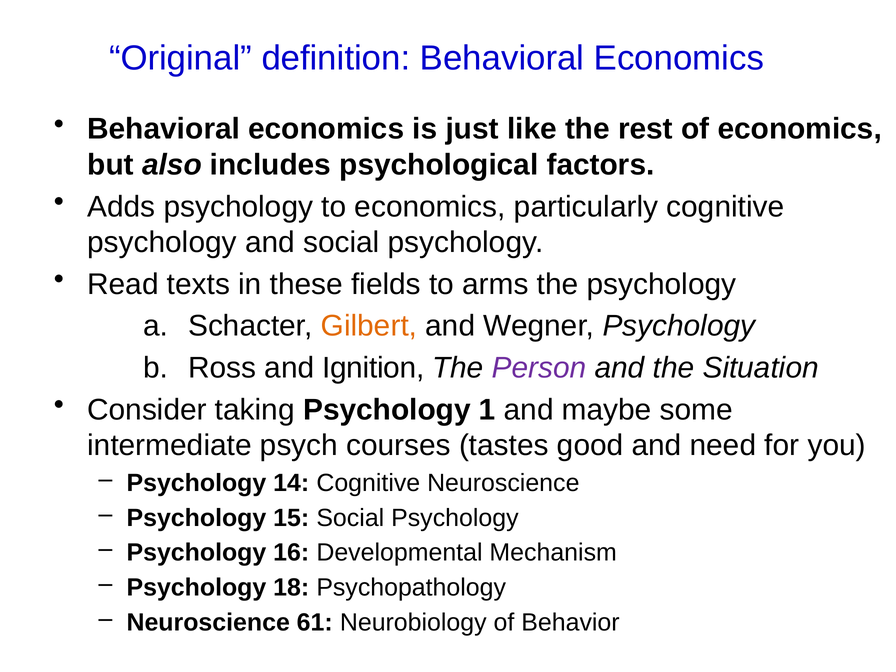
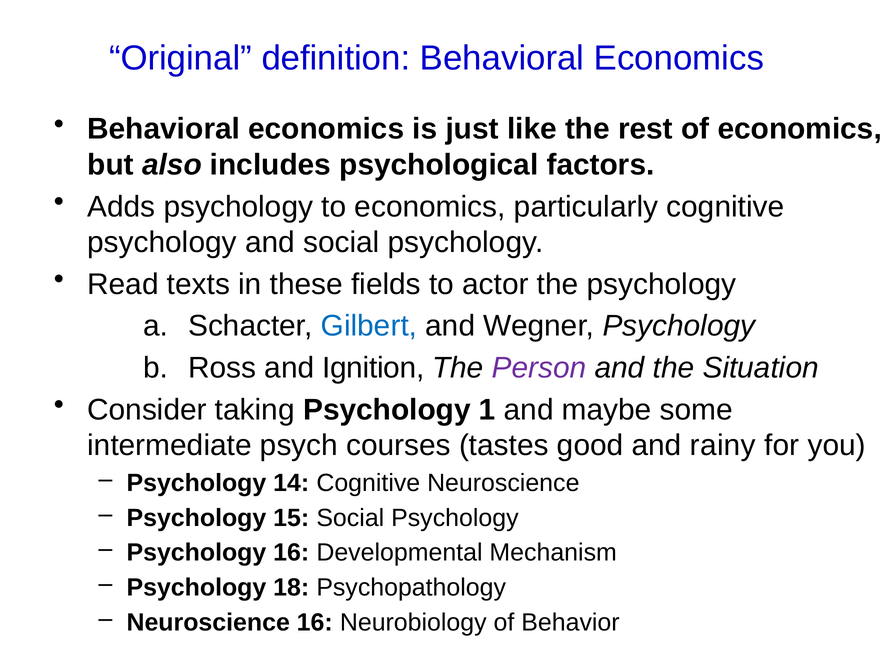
arms: arms -> actor (495, 284)
Gilbert colour: orange -> blue (369, 326)
need: need -> rainy (723, 446)
Neuroscience 61: 61 -> 16 (315, 622)
